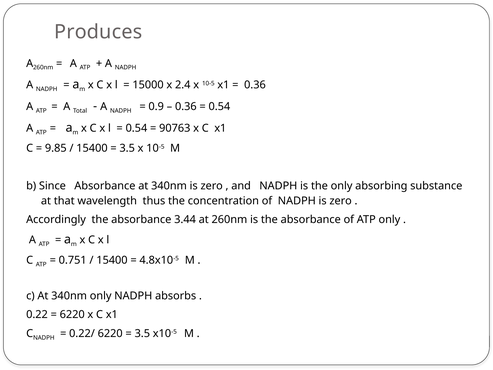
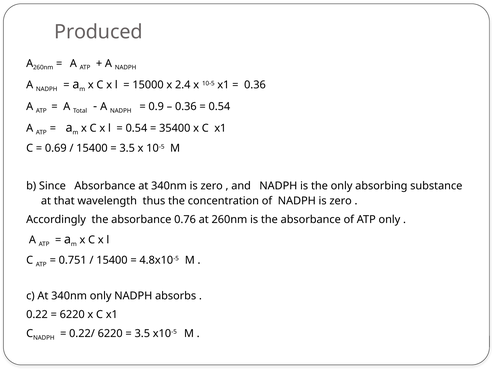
Produces: Produces -> Produced (98, 32)
90763: 90763 -> 35400 (175, 128)
9.85: 9.85 -> 0.69 (56, 148)
3.44: 3.44 -> 0.76 (185, 220)
